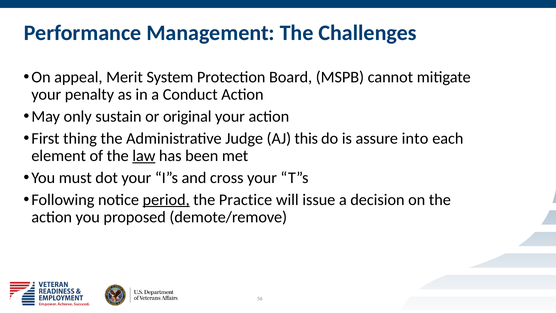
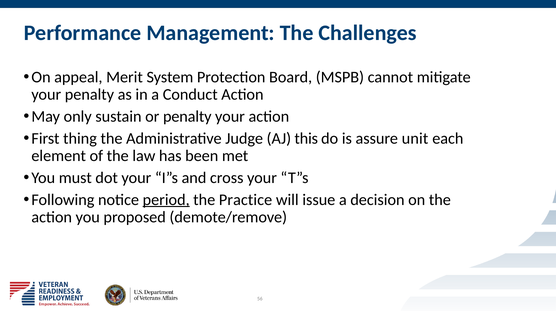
or original: original -> penalty (187, 116)
into: into -> unit (415, 138)
law underline: present -> none (144, 156)
